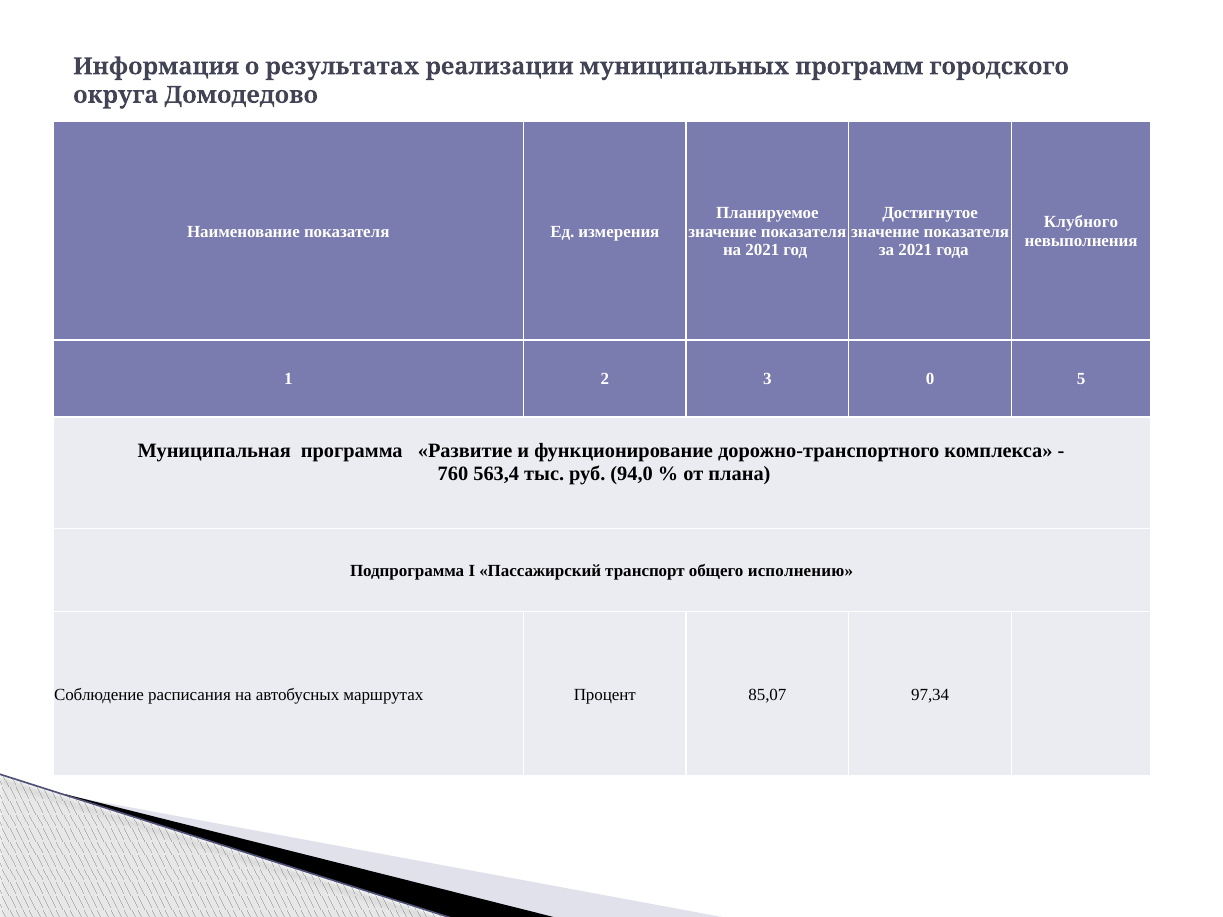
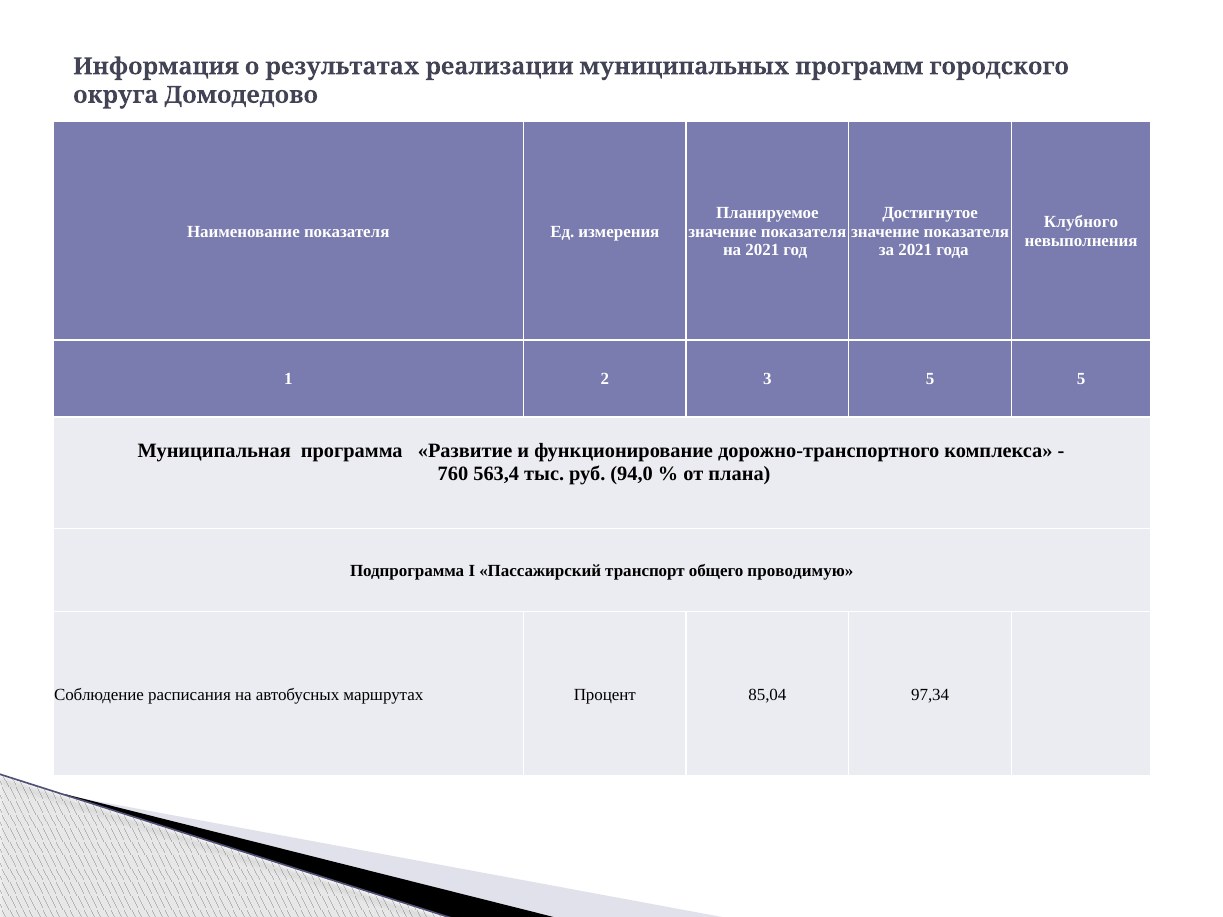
3 0: 0 -> 5 (930, 379)
исполнению: исполнению -> проводимую (800, 571)
85,07: 85,07 -> 85,04 (767, 695)
